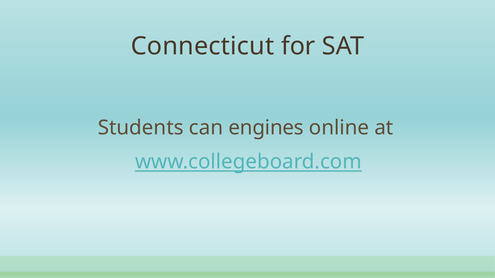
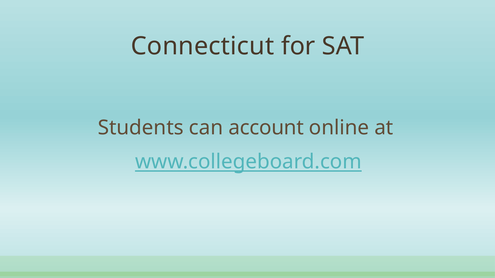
engines: engines -> account (266, 128)
